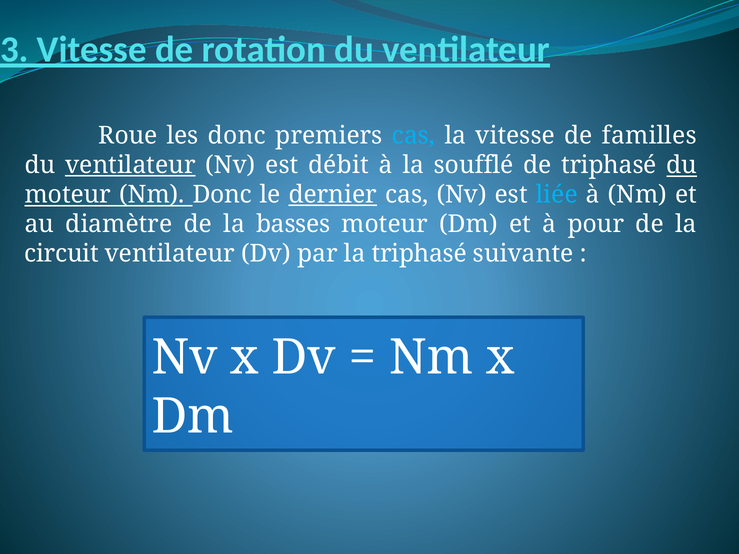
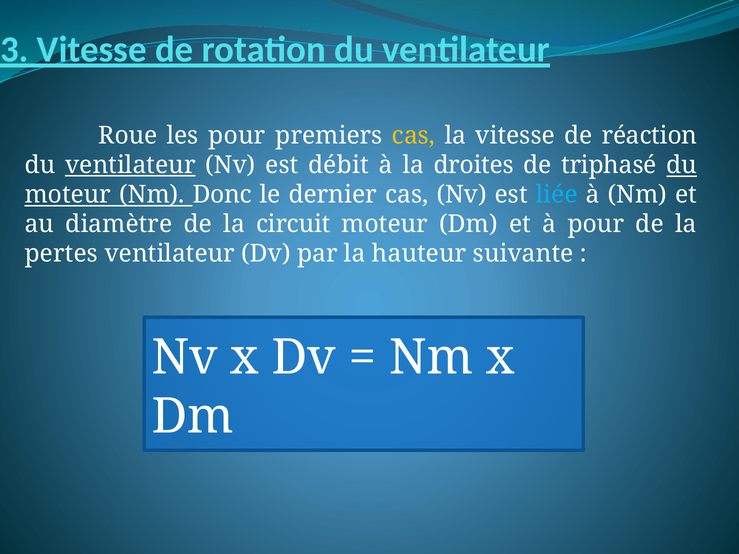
les donc: donc -> pour (237, 136)
cas colour: light blue -> yellow (414, 136)
familles: familles -> réaction (650, 136)
soufflé: soufflé -> droites (474, 165)
dernier underline: present -> none (333, 195)
basses: basses -> circuit (293, 224)
circuit: circuit -> pertes (61, 254)
la triphasé: triphasé -> hauteur (419, 254)
